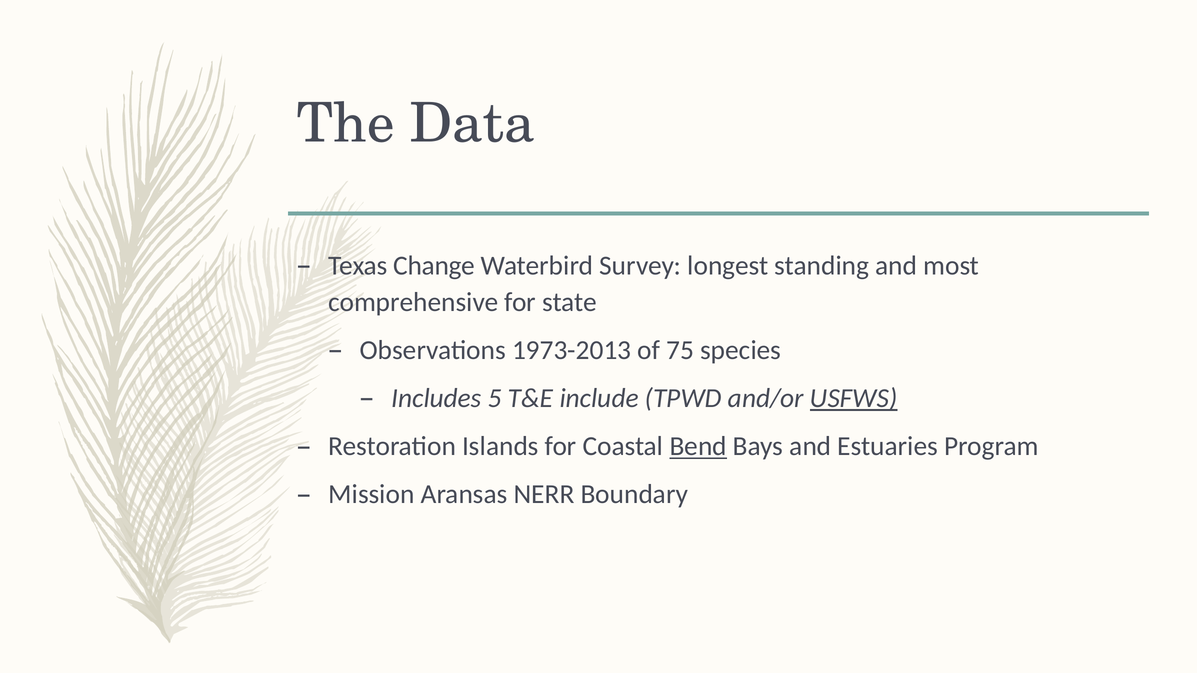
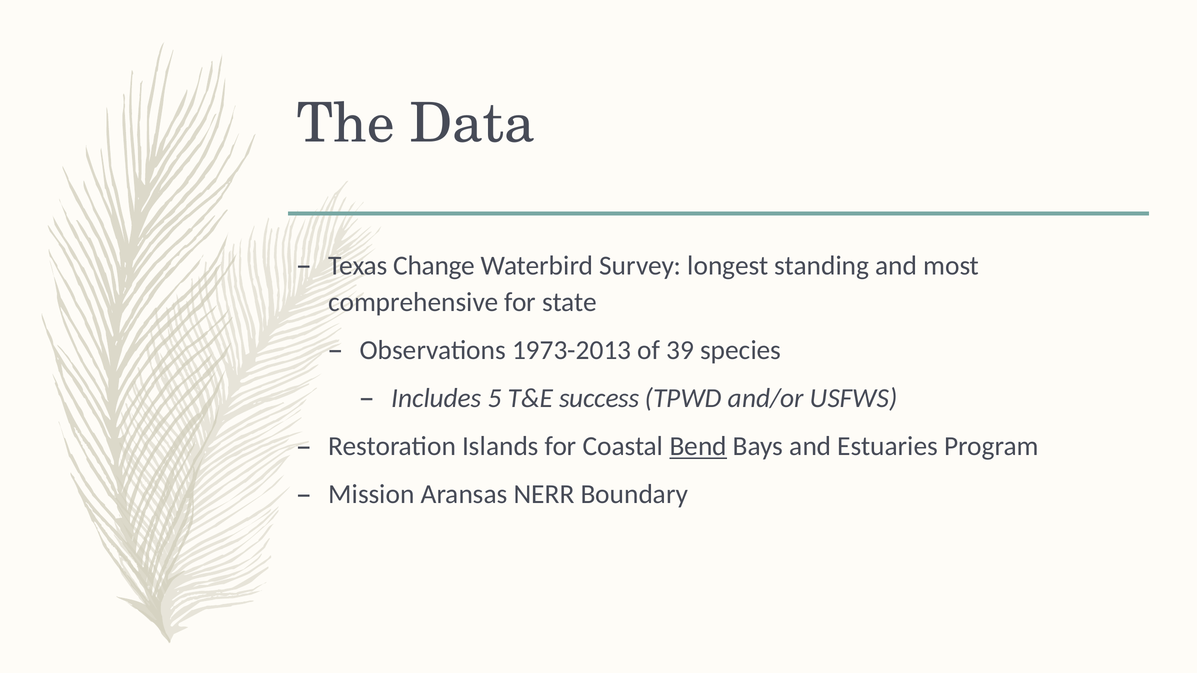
75: 75 -> 39 (680, 350)
include: include -> success (599, 398)
USFWS underline: present -> none (854, 398)
